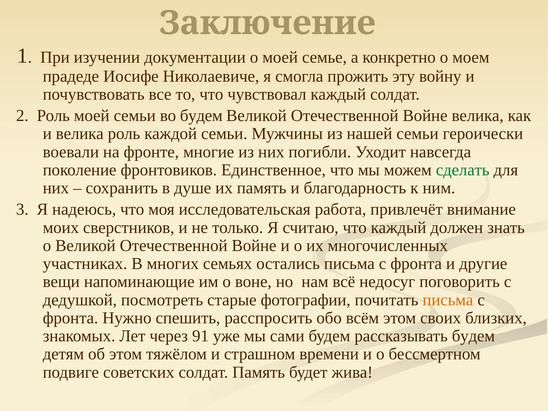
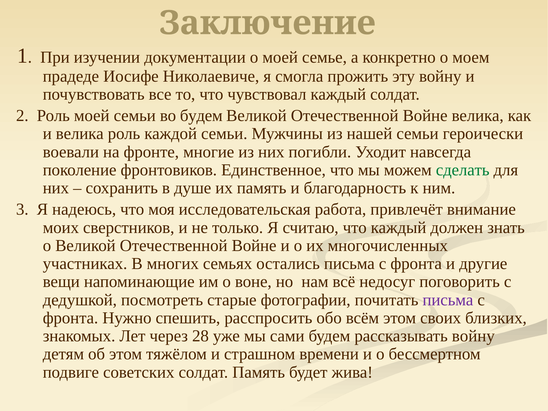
письма colour: orange -> purple (448, 300)
91: 91 -> 28 (200, 336)
рассказывать будем: будем -> войну (473, 336)
